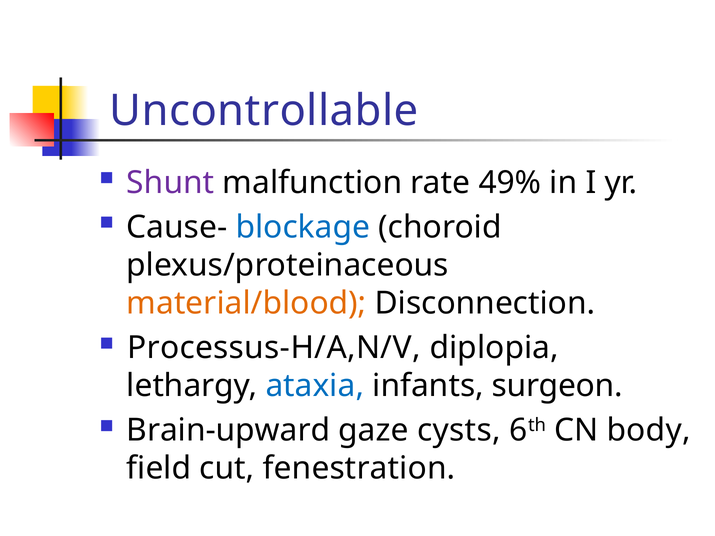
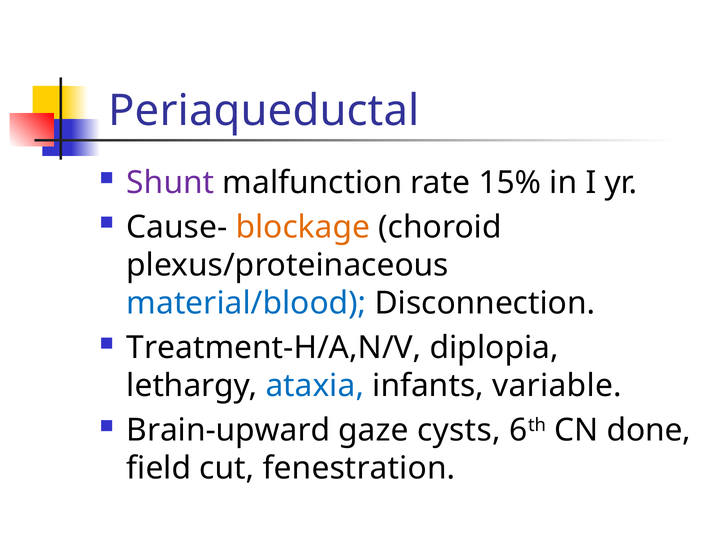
Uncontrollable: Uncontrollable -> Periaqueductal (264, 111)
49%: 49% -> 15% (510, 183)
blockage colour: blue -> orange (303, 227)
material/blood colour: orange -> blue (246, 303)
Processus-H/A,N/V: Processus-H/A,N/V -> Treatment-H/A,N/V (274, 348)
surgeon: surgeon -> variable (557, 386)
body: body -> done (649, 431)
